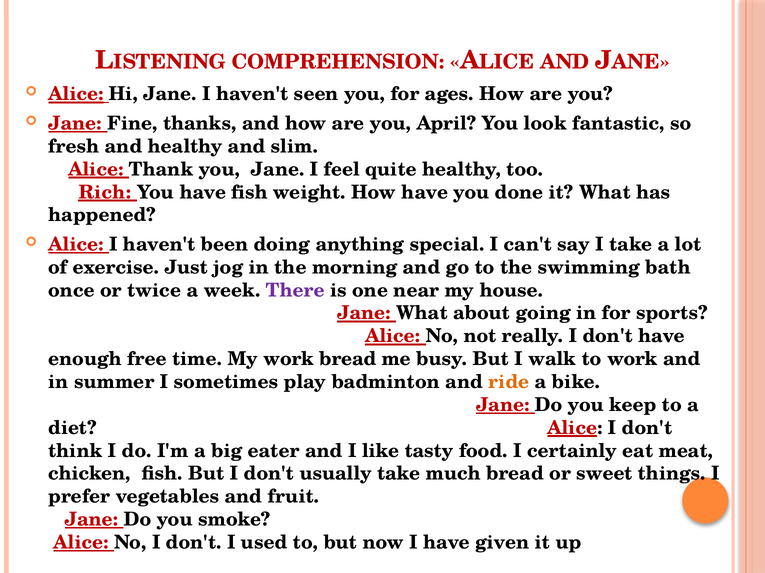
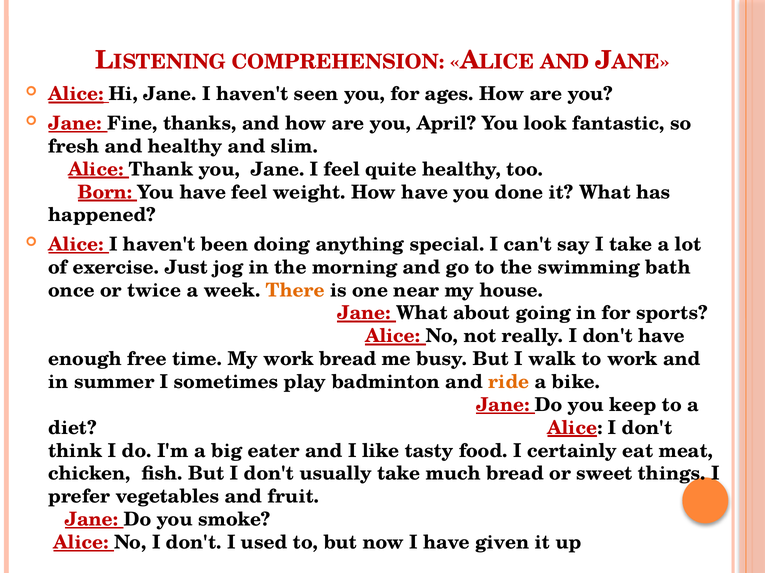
Rich: Rich -> Born (105, 192)
have fish: fish -> feel (249, 192)
There colour: purple -> orange (295, 291)
